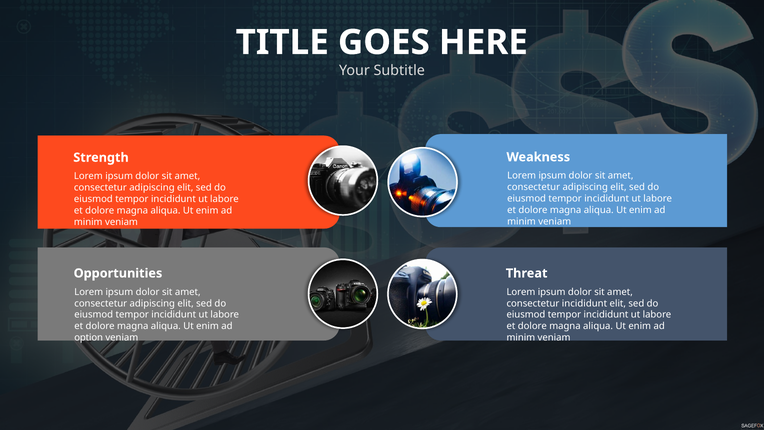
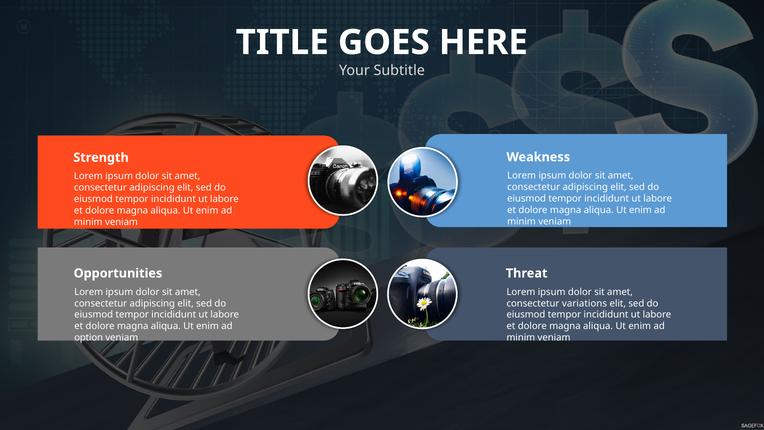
consectetur incididunt: incididunt -> variations (584, 303)
